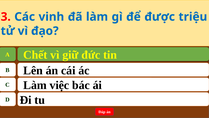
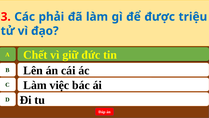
vinh: vinh -> phải (51, 17)
